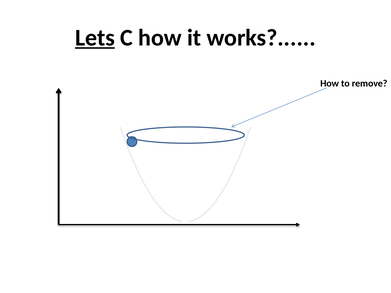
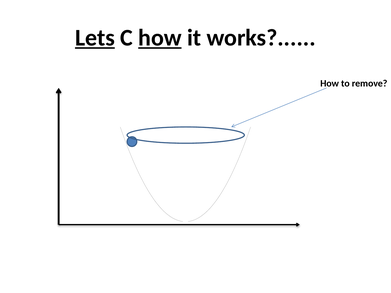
how underline: none -> present (160, 38)
